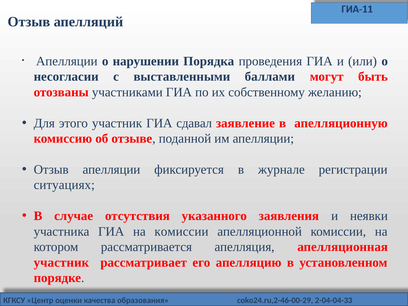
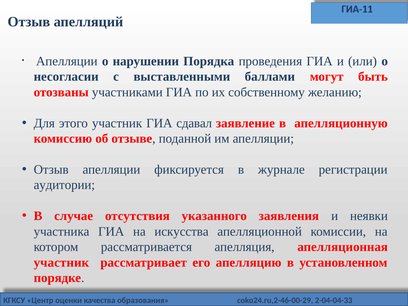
ситуациях: ситуациях -> аудитории (64, 185)
на комиссии: комиссии -> искусства (182, 231)
